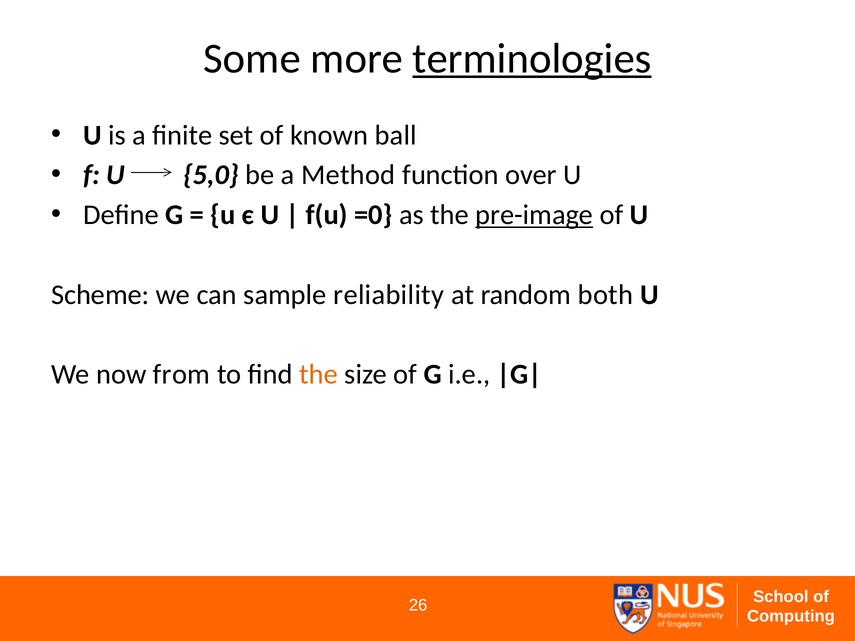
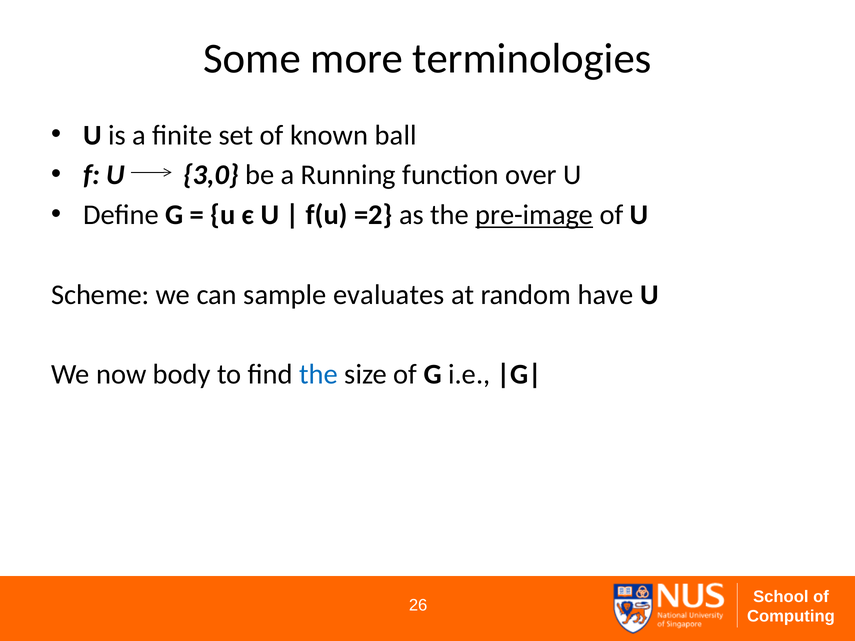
terminologies underline: present -> none (532, 59)
5,0: 5,0 -> 3,0 (211, 175)
Method: Method -> Running (348, 175)
=0: =0 -> =2 (373, 215)
reliability: reliability -> evaluates (389, 295)
both: both -> have (606, 295)
from: from -> body (182, 375)
the colour: orange -> blue (319, 375)
